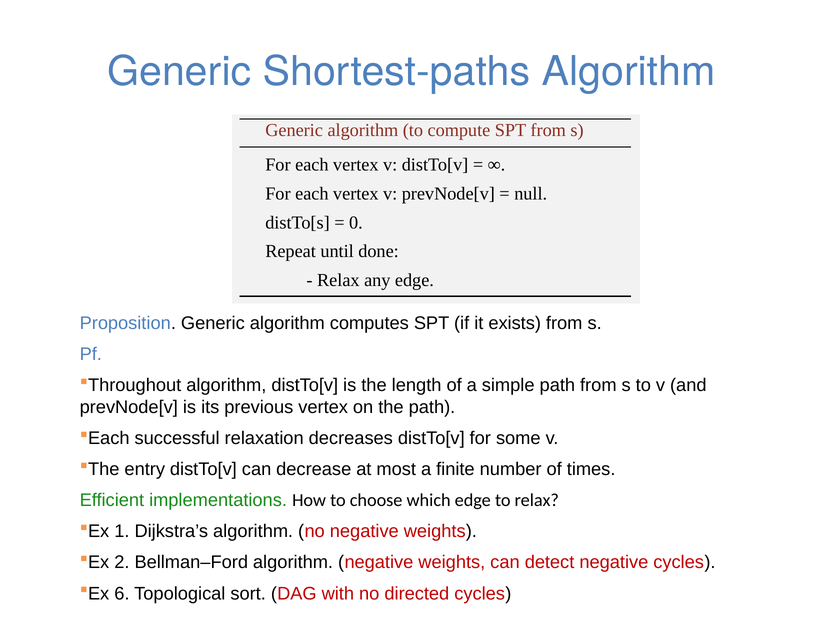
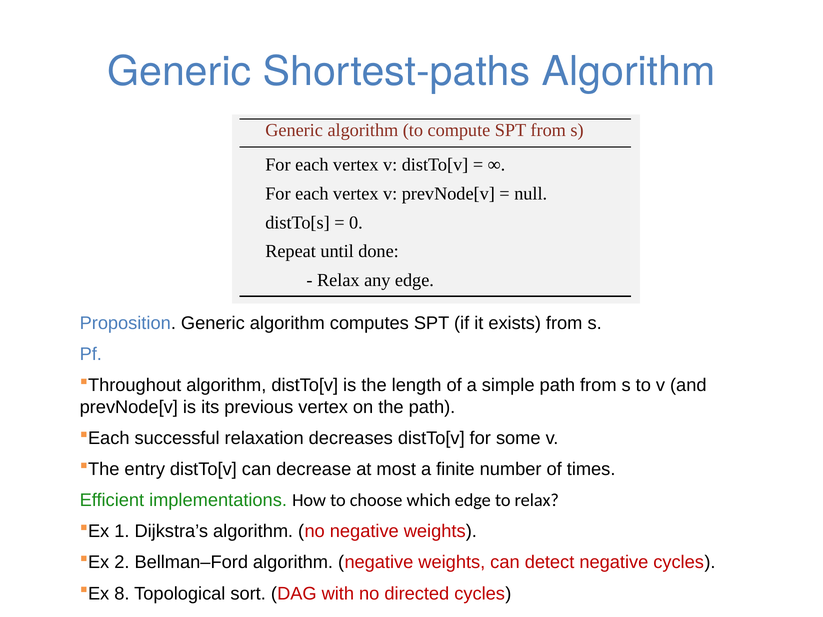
6: 6 -> 8 (122, 594)
